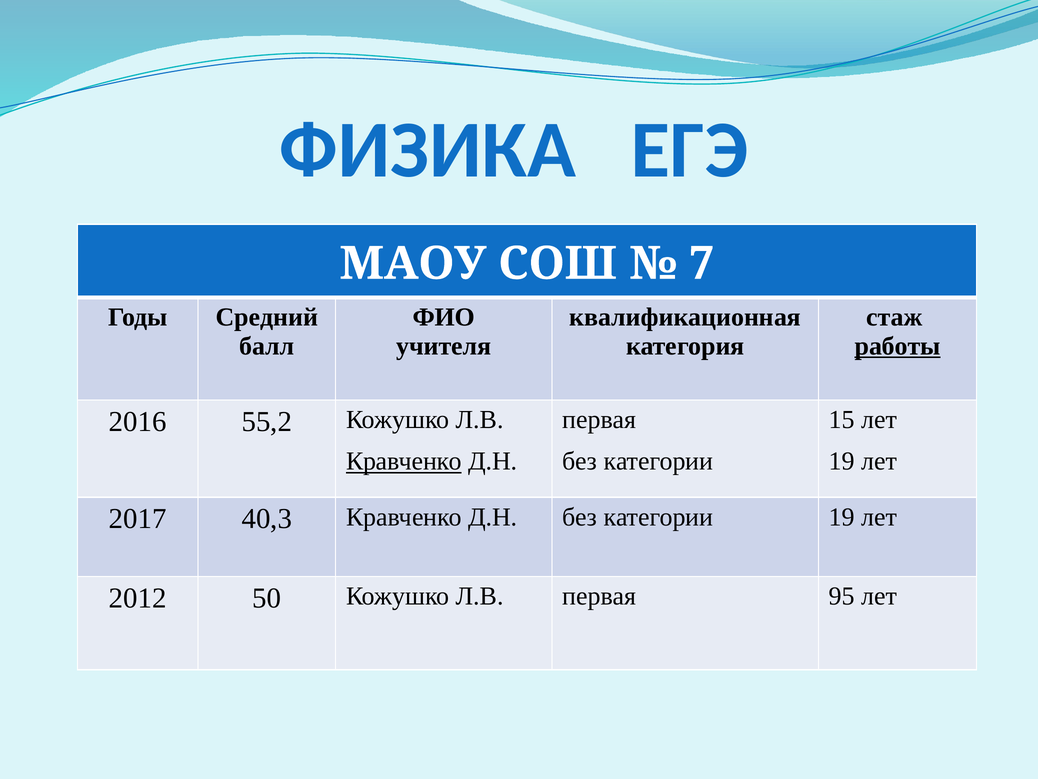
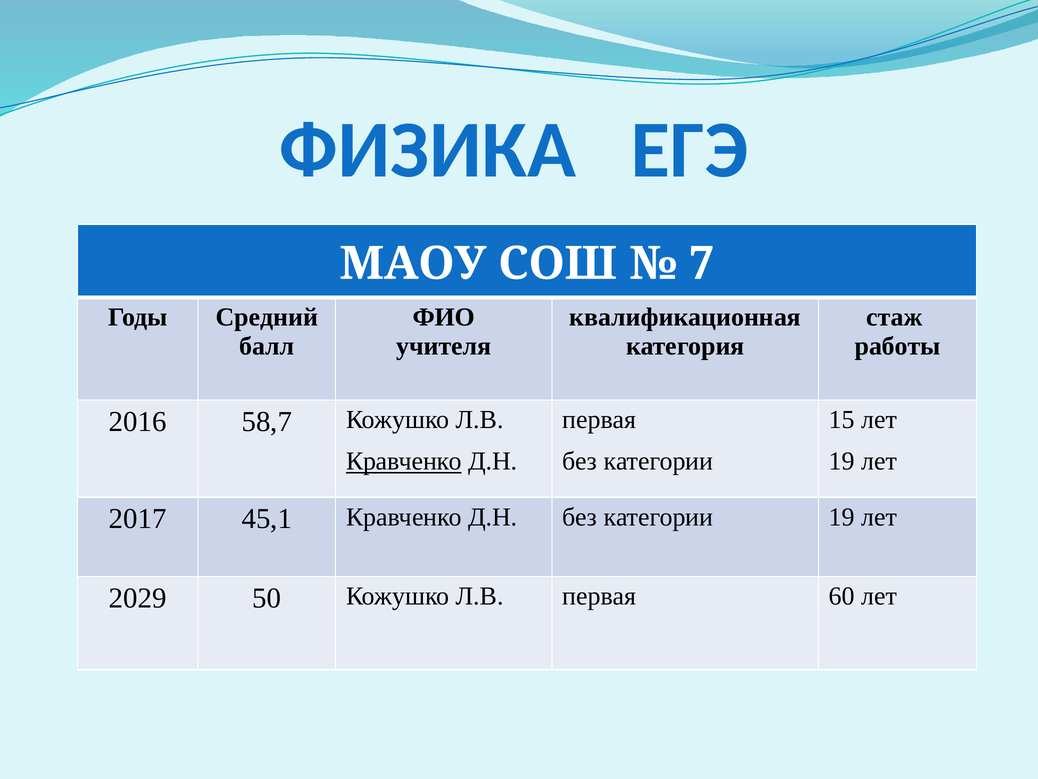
работы underline: present -> none (898, 346)
55,2: 55,2 -> 58,7 (267, 421)
40,3: 40,3 -> 45,1 (267, 518)
2012: 2012 -> 2029 (138, 598)
95: 95 -> 60 (842, 596)
